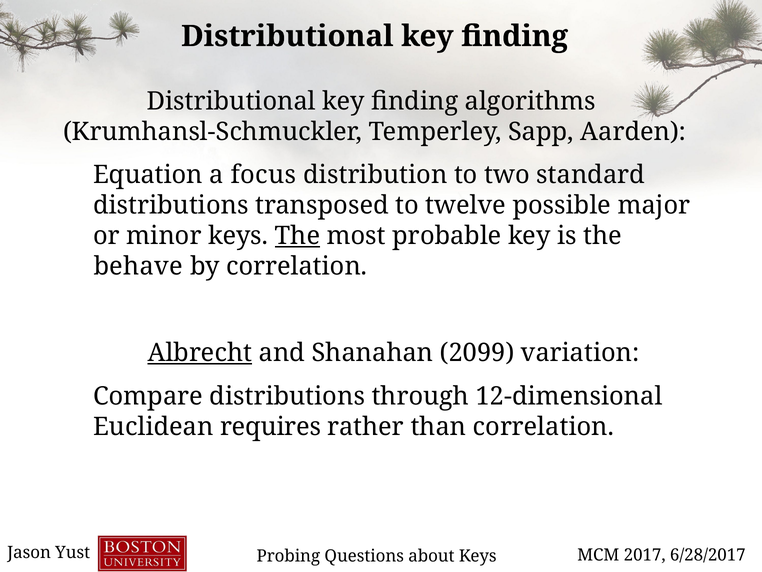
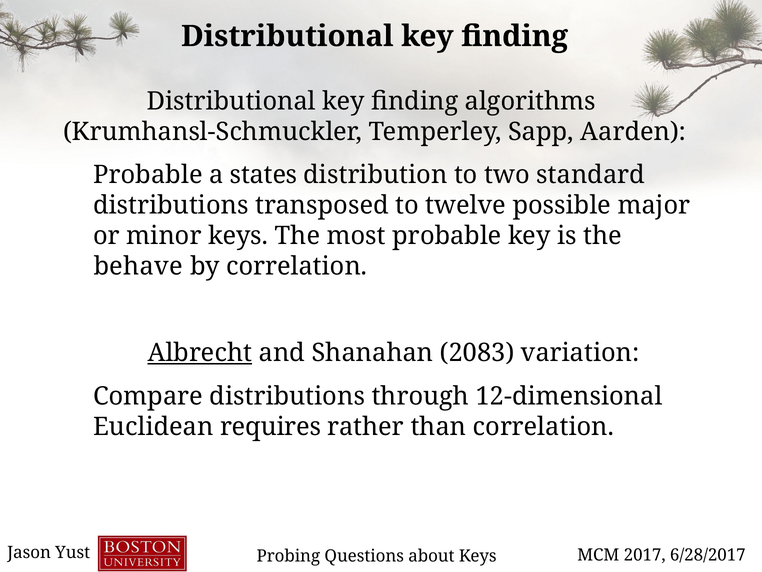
Equation: Equation -> Probable (148, 175)
focus: focus -> states (264, 175)
The underline: present -> none (298, 236)
2099: 2099 -> 2083 (477, 353)
